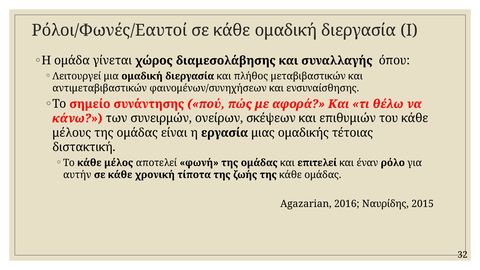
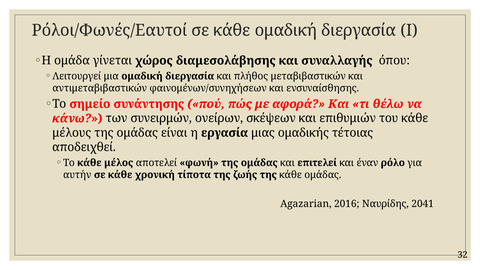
διστακτική: διστακτική -> αποδειχθεί (84, 147)
2015: 2015 -> 2041 (423, 204)
